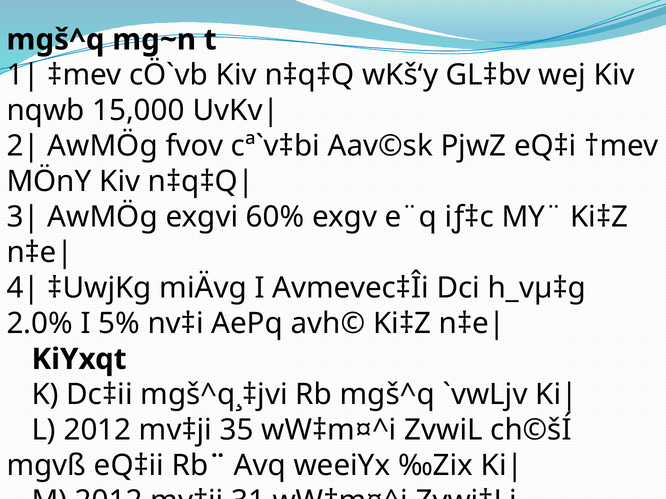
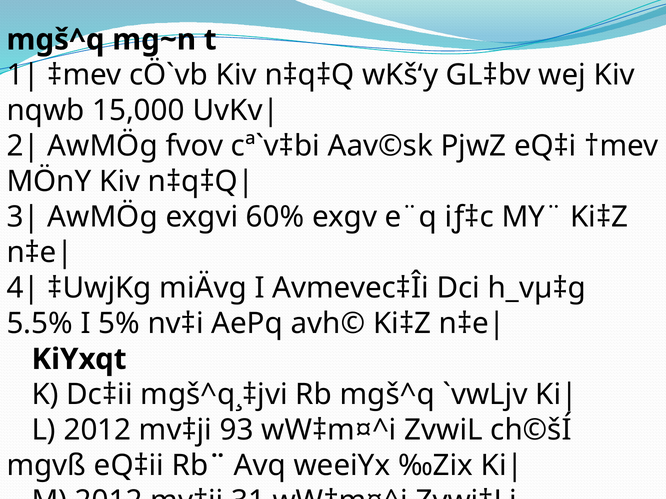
2.0%: 2.0% -> 5.5% (40, 324)
35: 35 -> 93 (237, 431)
